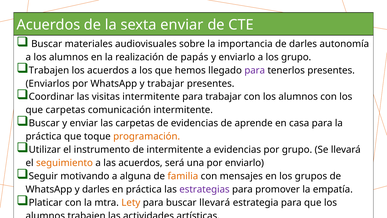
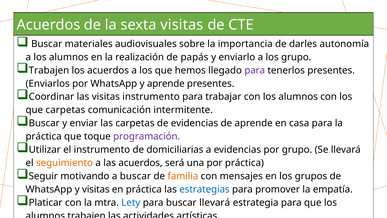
sexta enviar: enviar -> visitas (182, 25)
y trabajar: trabajar -> aprende (166, 83)
visitas intermitente: intermitente -> instrumento (151, 97)
programación colour: orange -> purple (147, 136)
de intermitente: intermitente -> domiciliarias (175, 149)
por enviarlo: enviarlo -> práctica (244, 163)
a alguna: alguna -> buscar (135, 176)
y darles: darles -> visitas (96, 189)
estrategias colour: purple -> blue (204, 189)
Lety colour: orange -> blue (131, 202)
